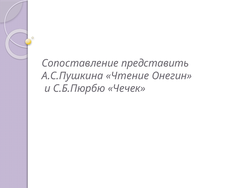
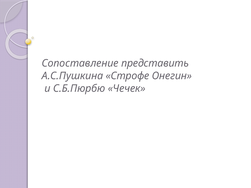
Чтение: Чтение -> Строфе (128, 76)
